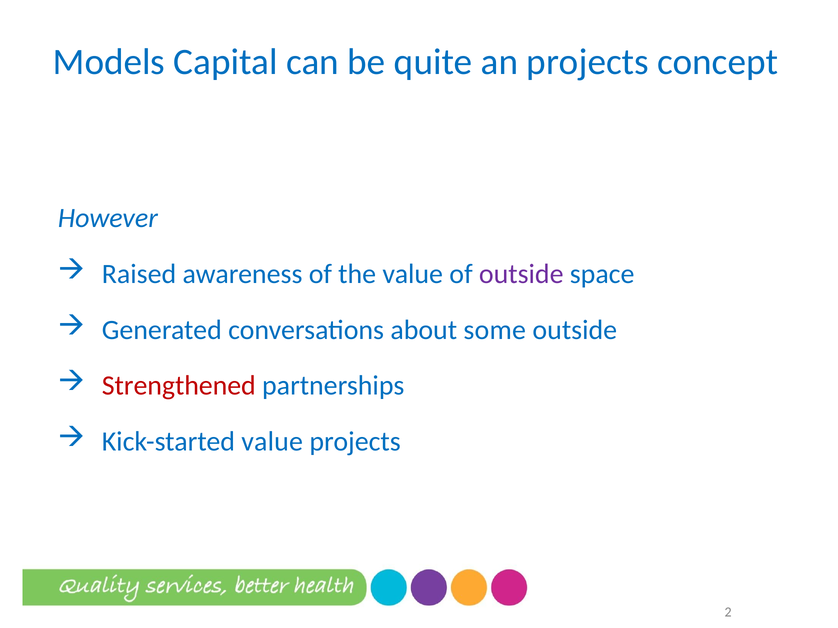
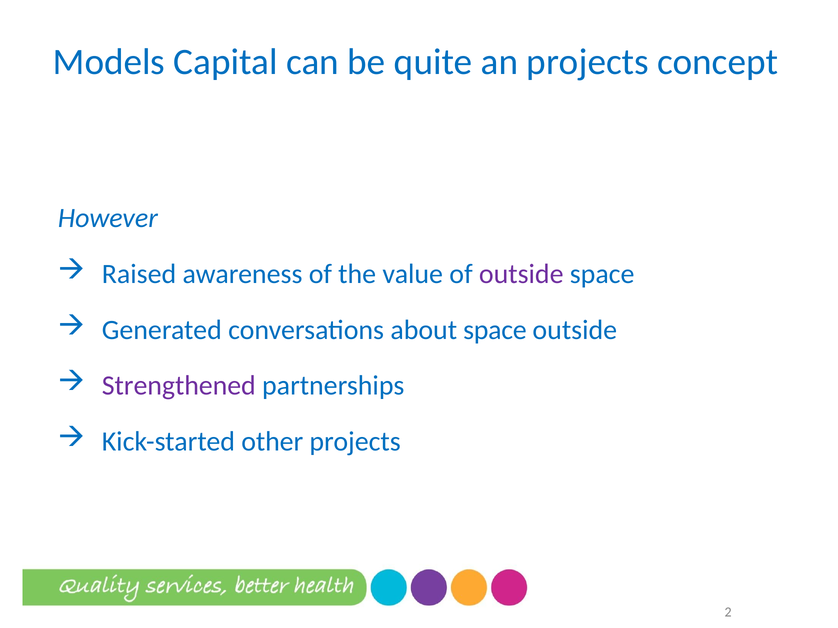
about some: some -> space (495, 330)
Strengthened colour: red -> purple (179, 386)
Kick-started value: value -> other (272, 442)
